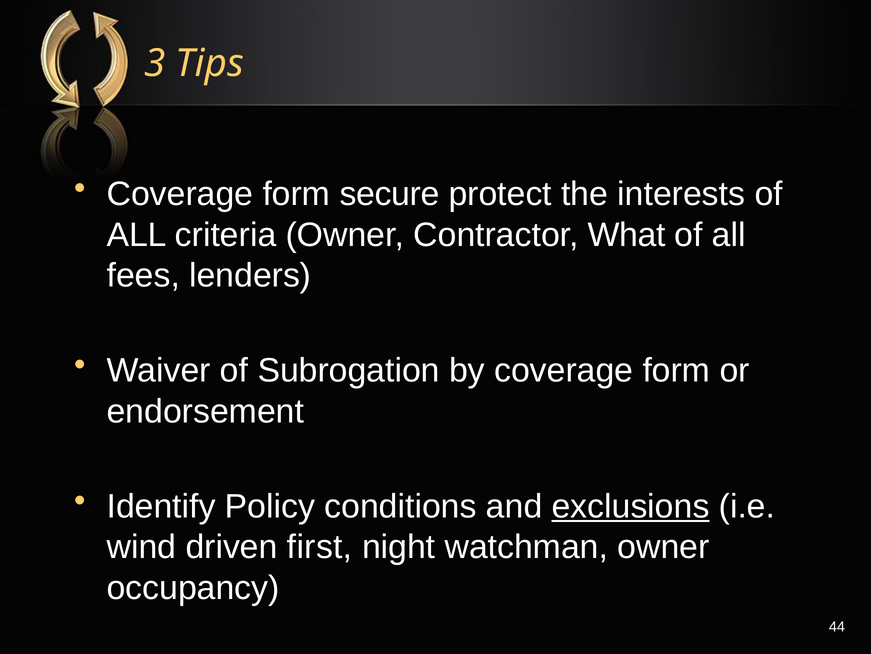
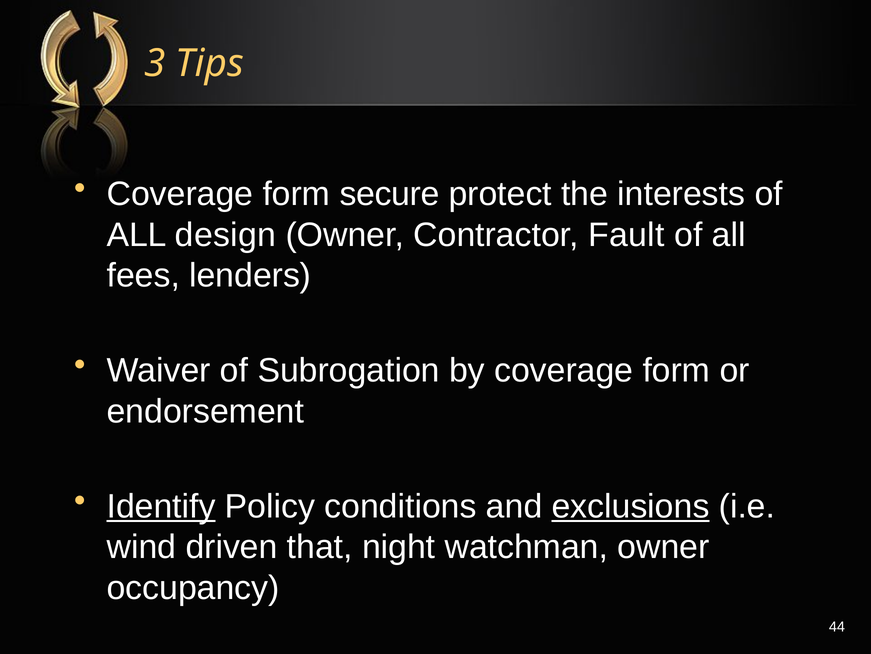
criteria: criteria -> design (226, 235)
What: What -> Fault (626, 235)
Identify underline: none -> present (161, 506)
first: first -> that (320, 546)
